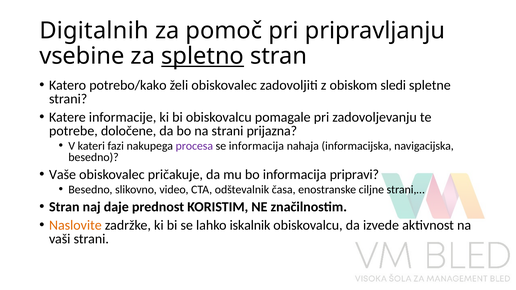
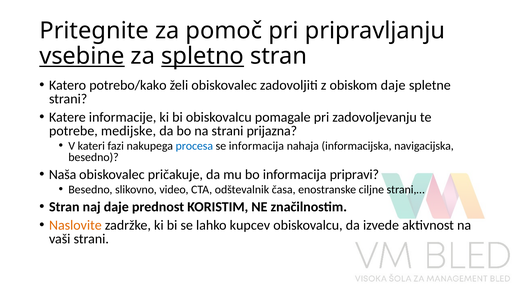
Digitalnih: Digitalnih -> Pritegnite (94, 31)
vsebine underline: none -> present (82, 56)
obiskom sledi: sledi -> daje (393, 85)
določene: določene -> medijske (129, 131)
procesa colour: purple -> blue (194, 146)
Vaše: Vaše -> Naša (63, 175)
iskalnik: iskalnik -> kupcev (250, 225)
